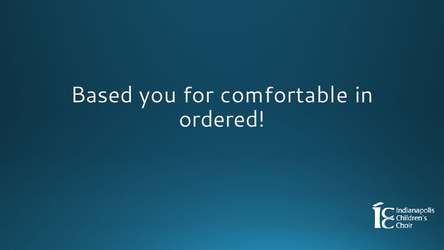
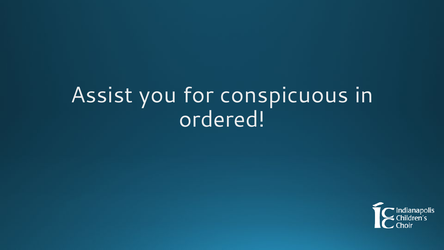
Based: Based -> Assist (102, 95)
comfortable: comfortable -> conspicuous (284, 95)
